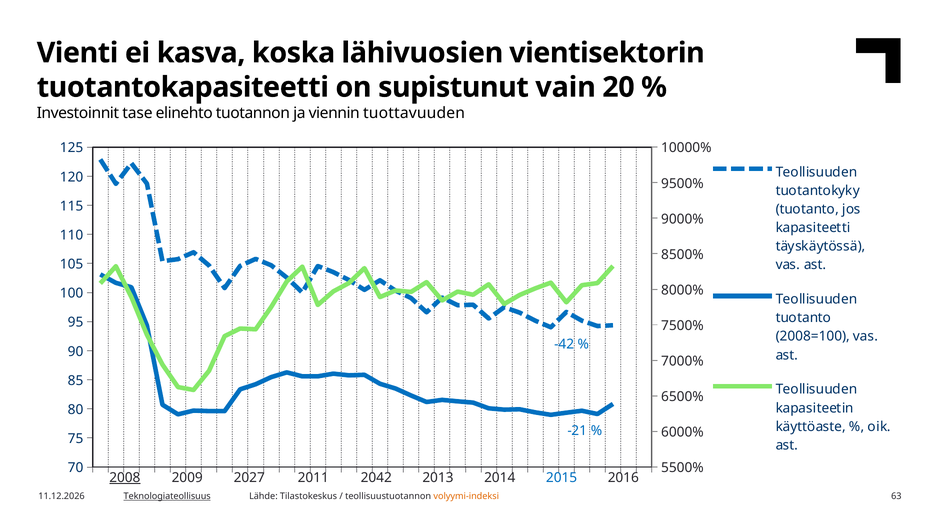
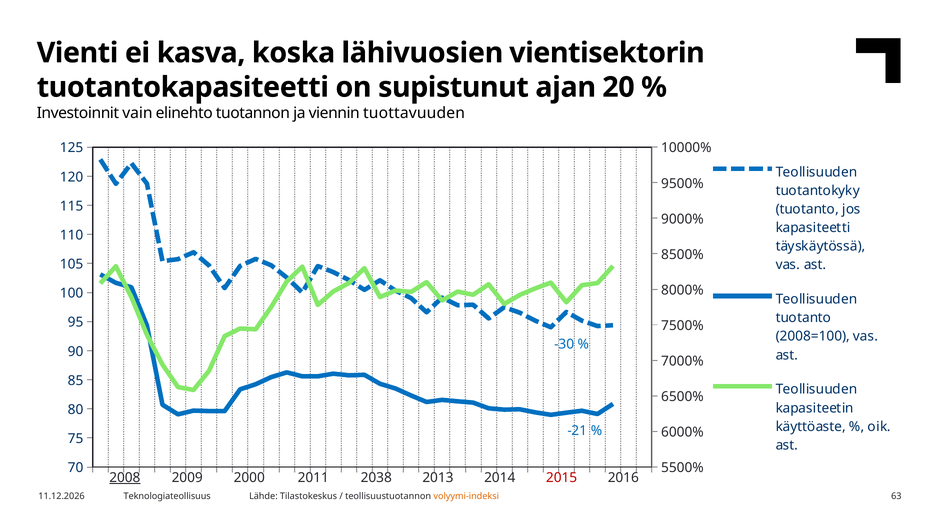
vain: vain -> ajan (566, 87)
tase: tase -> vain (137, 113)
-42: -42 -> -30 (564, 344)
2027: 2027 -> 2000 (249, 478)
2042: 2042 -> 2038 (376, 478)
2015 colour: blue -> red (562, 478)
Teknologiateollisuus underline: present -> none (167, 496)
